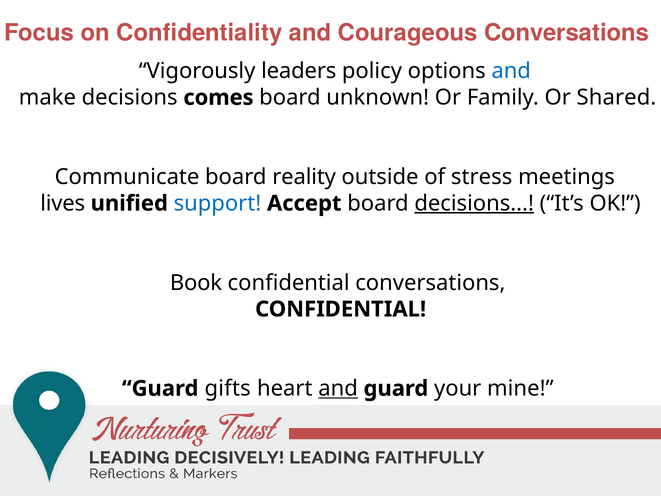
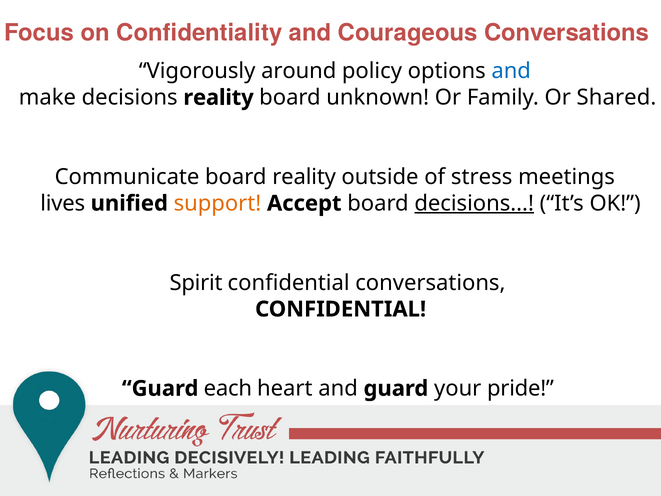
leaders: leaders -> around (299, 71)
decisions comes: comes -> reality (219, 98)
support colour: blue -> orange (217, 203)
Book: Book -> Spirit (196, 283)
gifts: gifts -> each (228, 388)
and underline: present -> none (338, 388)
mine: mine -> pride (520, 388)
